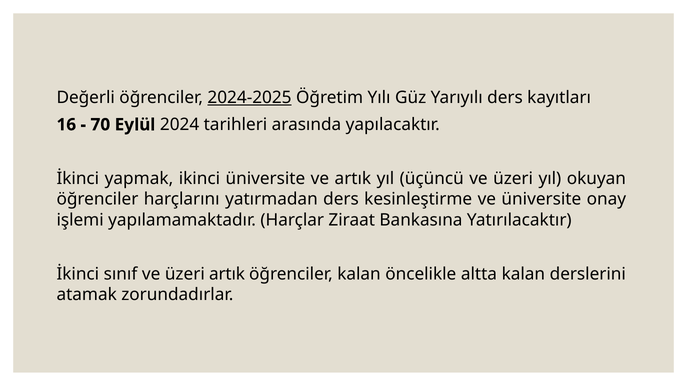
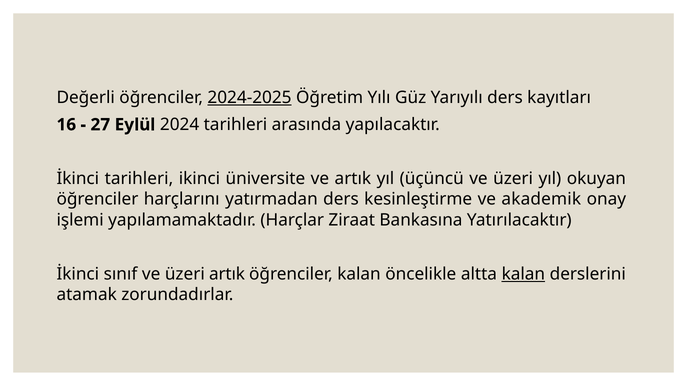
70: 70 -> 27 (100, 125)
İkinci yapmak: yapmak -> tarihleri (139, 179)
ve üniversite: üniversite -> akademik (541, 200)
kalan underline: none -> present (523, 274)
